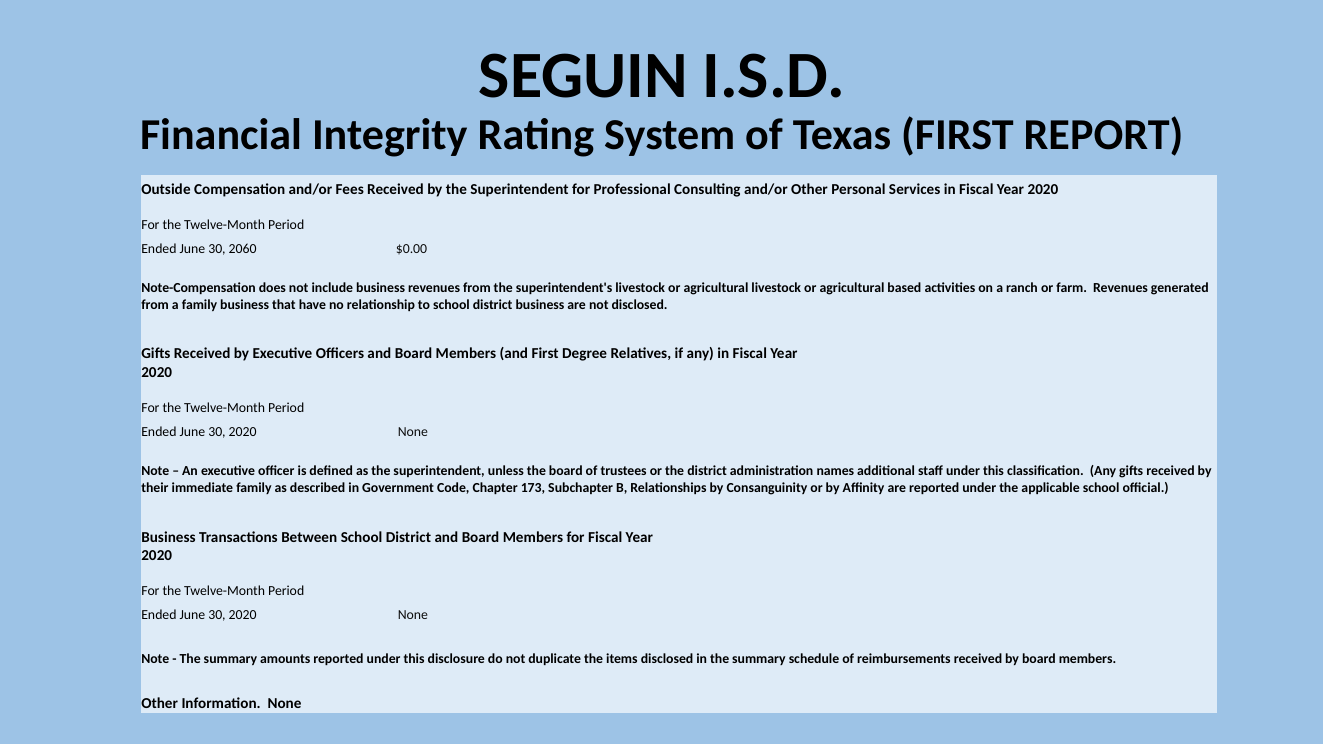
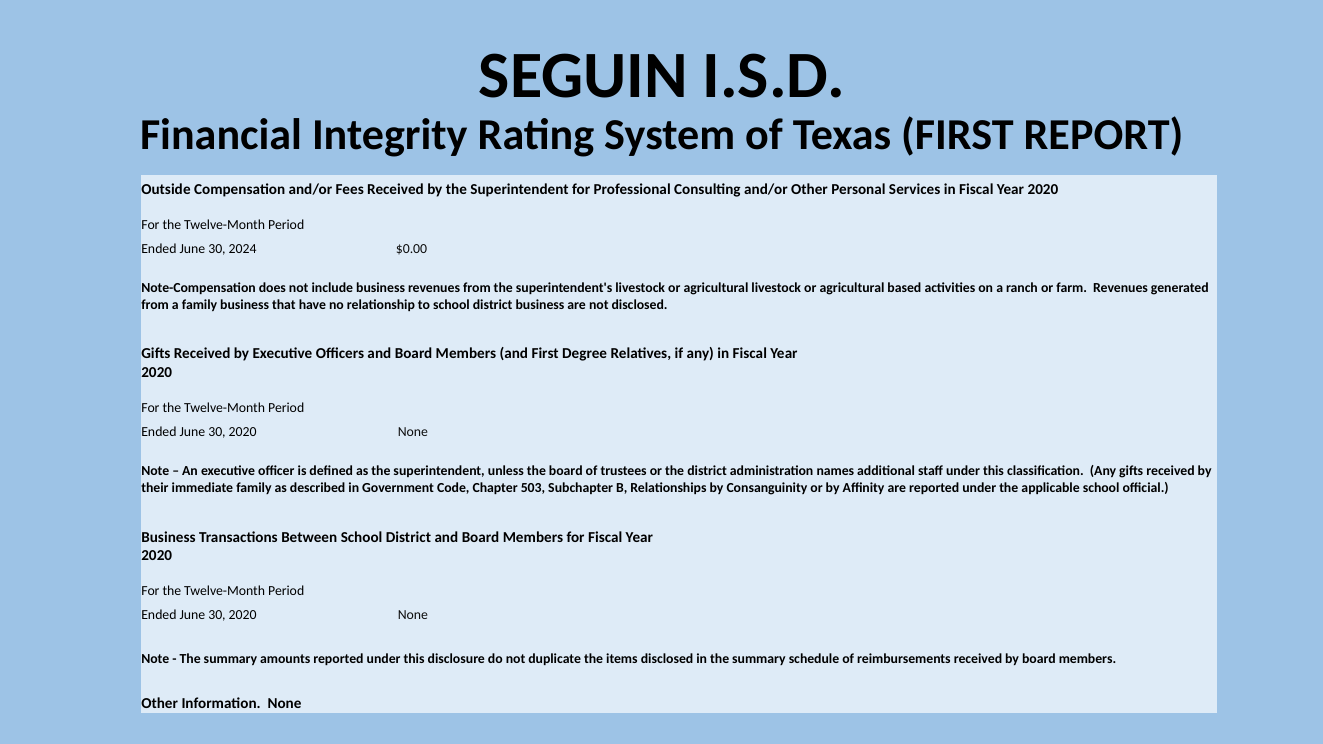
2060: 2060 -> 2024 (243, 249)
173: 173 -> 503 (533, 488)
